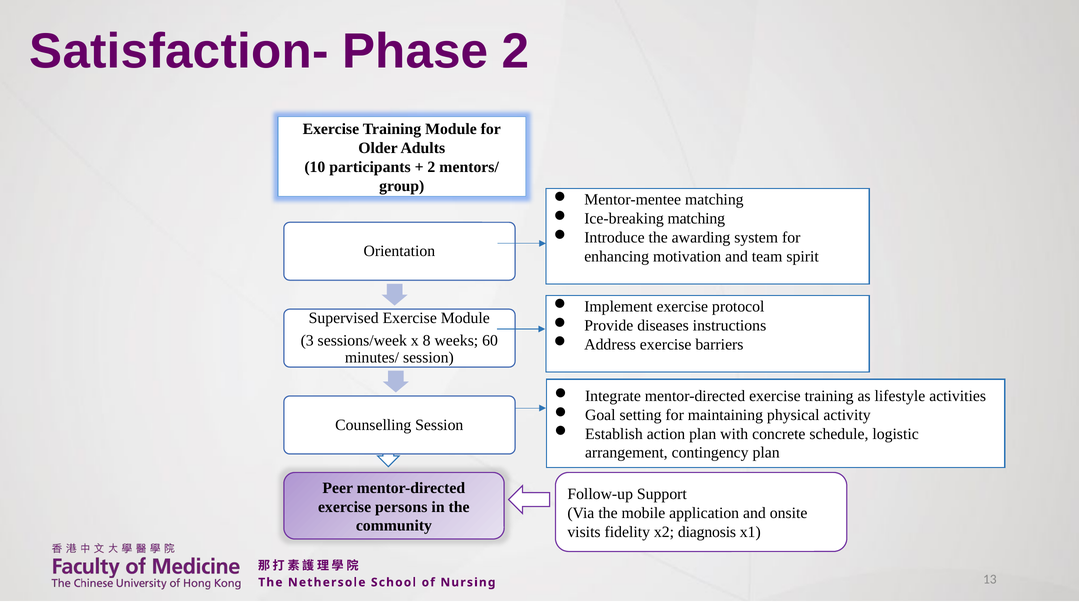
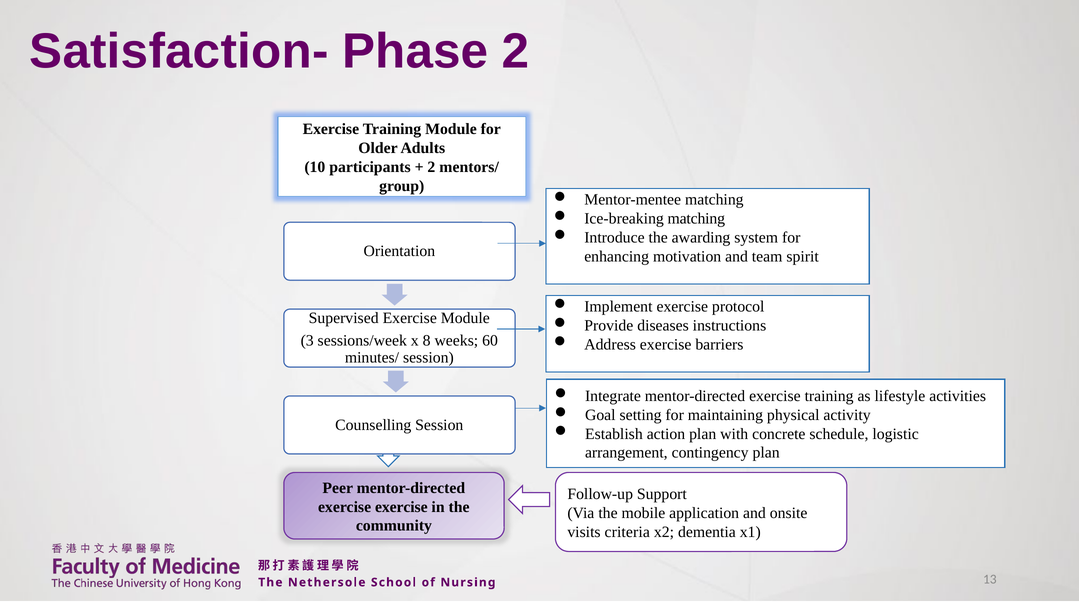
exercise persons: persons -> exercise (401, 507)
fidelity: fidelity -> criteria (627, 532)
diagnosis: diagnosis -> dementia (707, 532)
